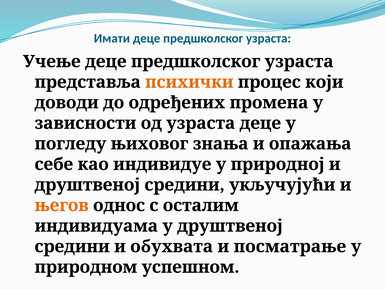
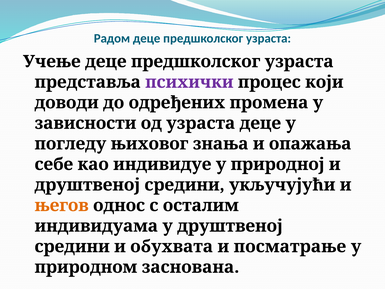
Имати: Имати -> Радом (112, 38)
психички colour: orange -> purple (189, 82)
успешном: успешном -> заснована (190, 267)
